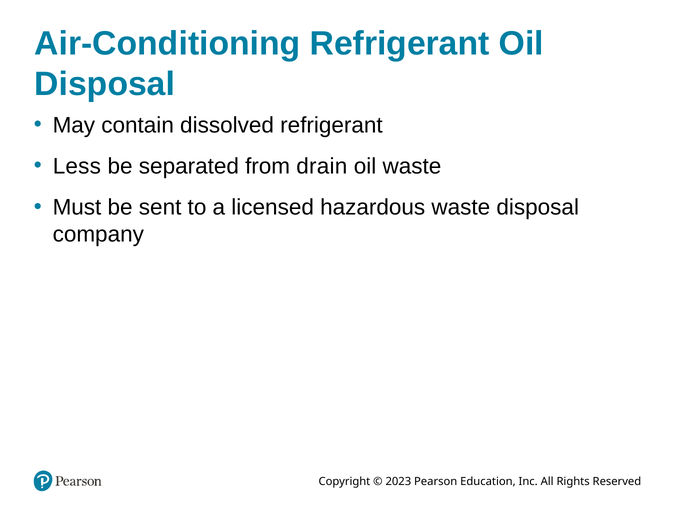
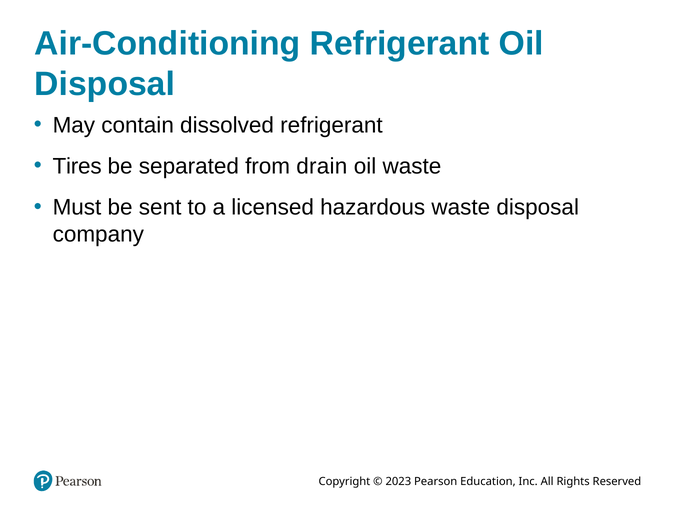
Less: Less -> Tires (77, 166)
